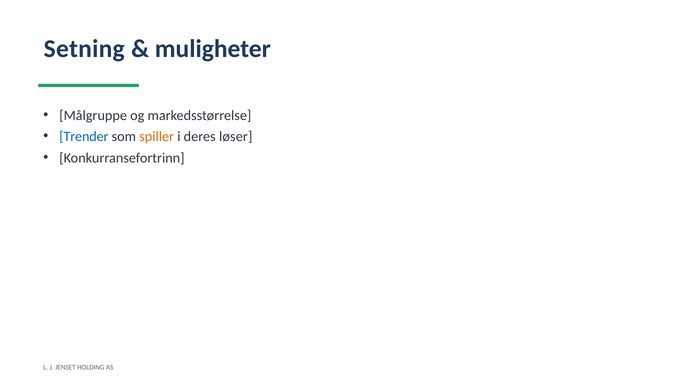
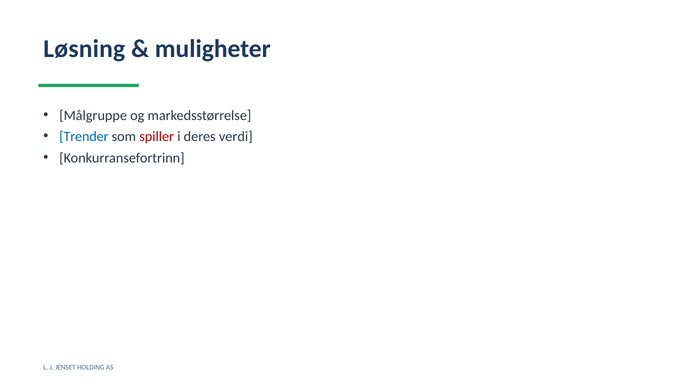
Setning: Setning -> Løsning (84, 49)
spiller colour: orange -> red (157, 137)
løser: løser -> verdi (236, 137)
